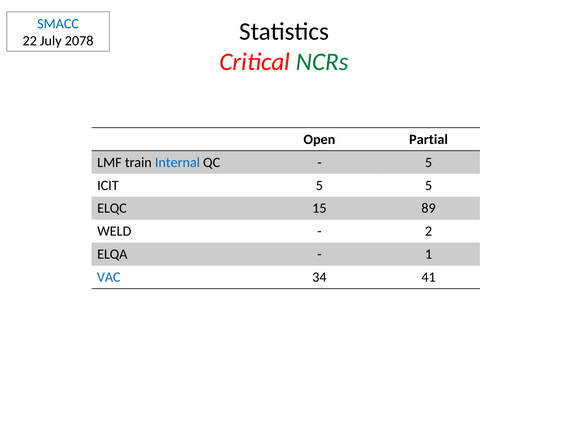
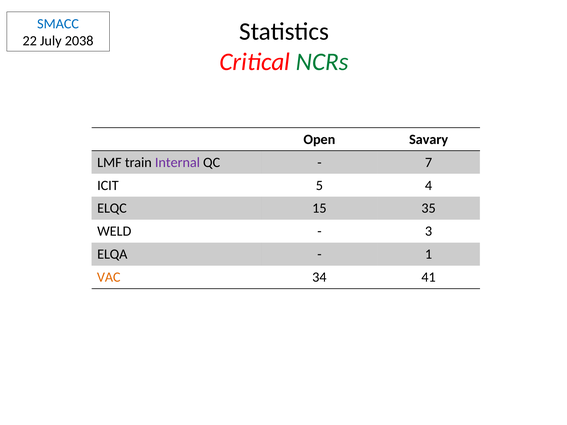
2078: 2078 -> 2038 (79, 41)
Partial: Partial -> Savary (429, 139)
Internal colour: blue -> purple (177, 162)
5: 5 -> 7 (429, 162)
5 5: 5 -> 4 (429, 185)
89: 89 -> 35 (429, 208)
2: 2 -> 3 (429, 231)
VAC colour: blue -> orange (109, 277)
